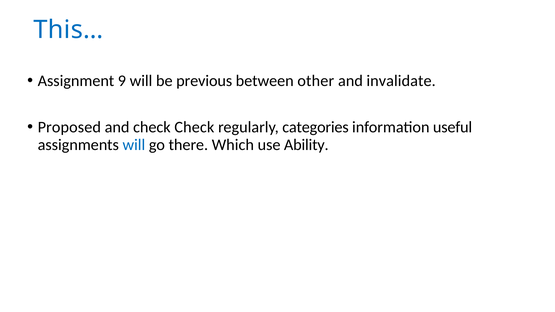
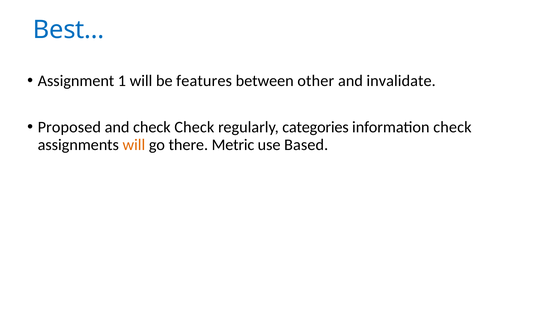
This…: This… -> Best… (69, 30)
9: 9 -> 1 (122, 81)
previous: previous -> features (204, 81)
information useful: useful -> check (452, 127)
will colour: blue -> orange (134, 145)
Which: Which -> Metric (233, 145)
Ability: Ability -> Based (306, 145)
